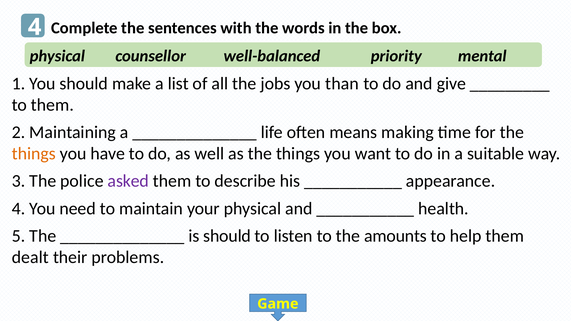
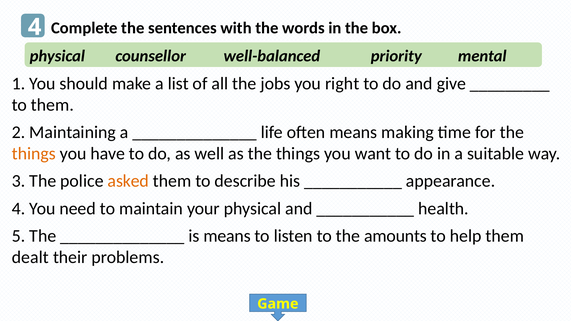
than: than -> right (342, 84)
asked colour: purple -> orange (128, 181)
is should: should -> means (227, 236)
